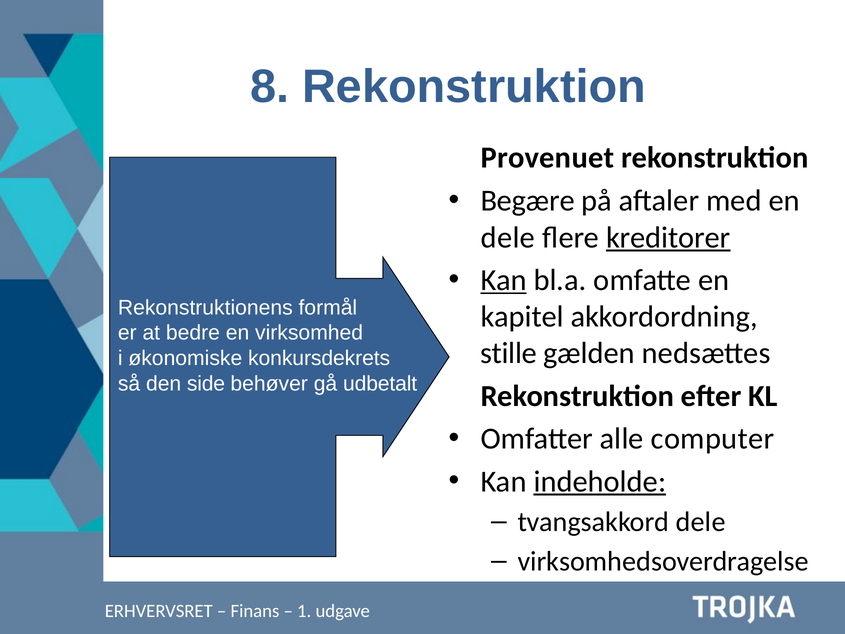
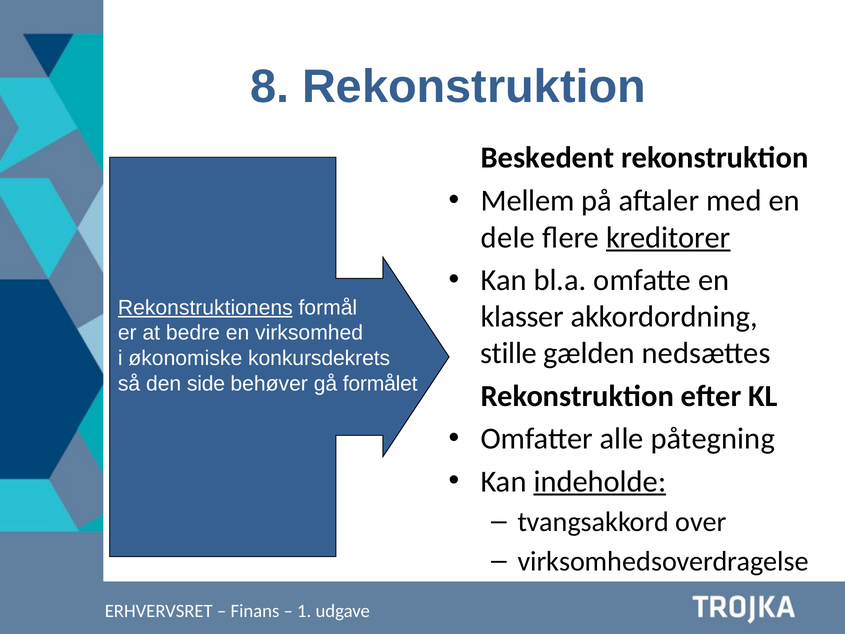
Provenuet: Provenuet -> Beskedent (548, 158)
Begære: Begære -> Mellem (528, 201)
Kan underline: present -> none (504, 280)
Rekonstruktionens underline: none -> present (205, 308)
kapitel: kapitel -> klasser (522, 317)
udbetalt: udbetalt -> formålet (380, 384)
computer: computer -> påtegning (713, 439)
tvangsakkord dele: dele -> over (701, 522)
